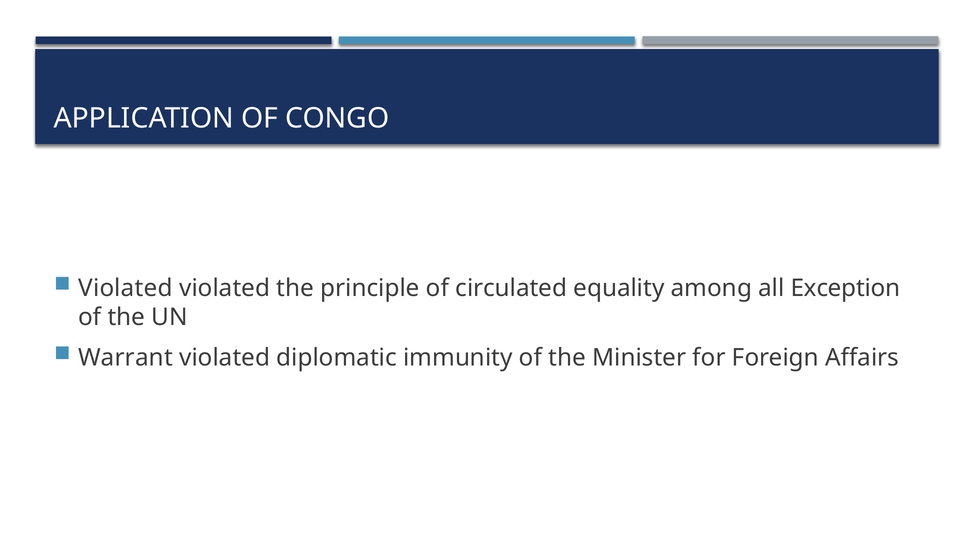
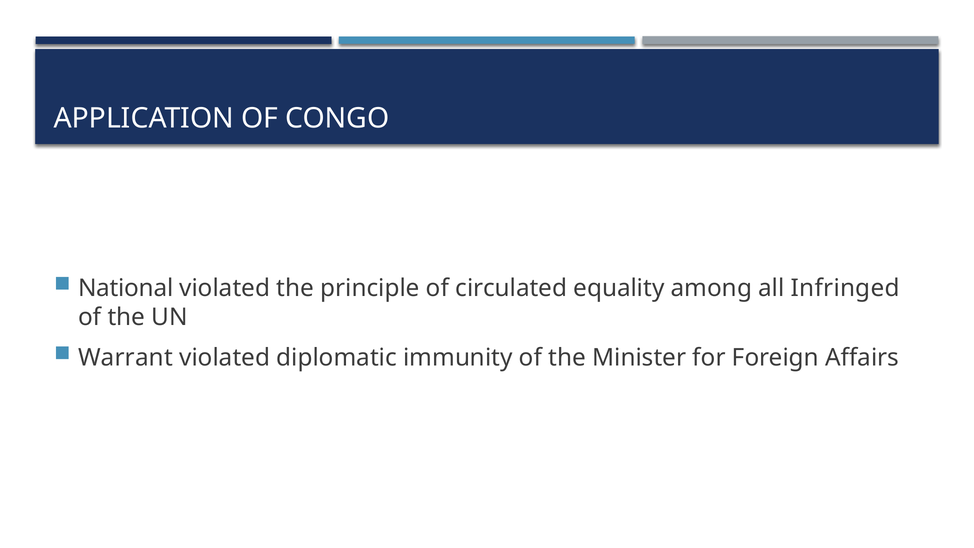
Violated: Violated -> National (126, 288)
Exception: Exception -> Infringed (845, 288)
